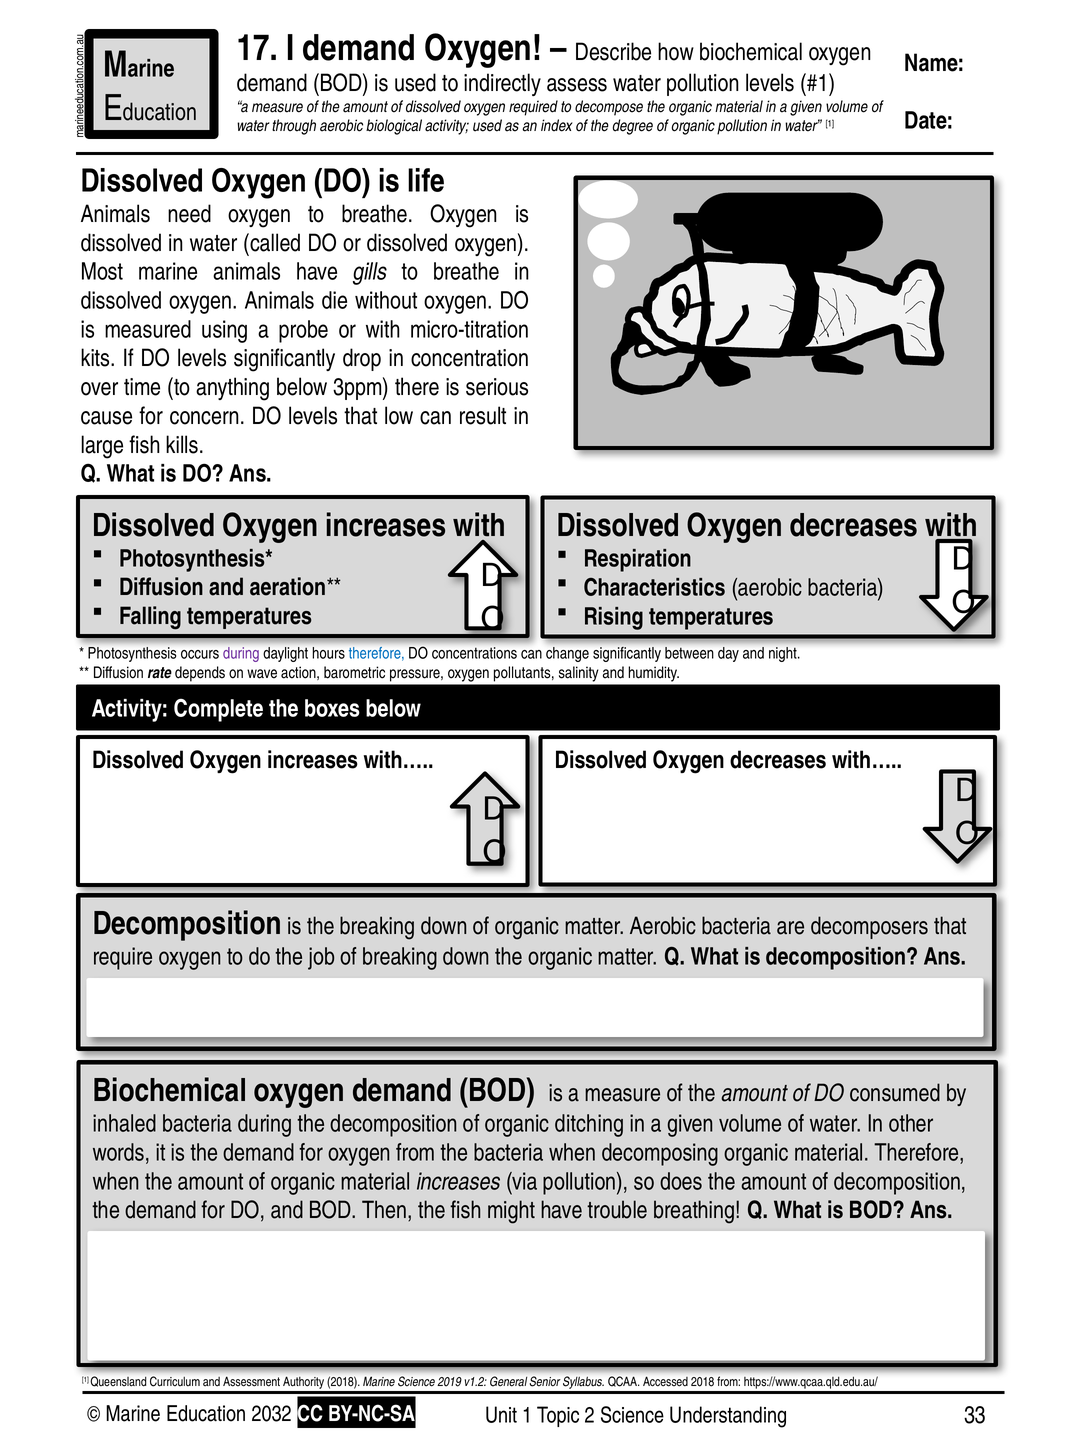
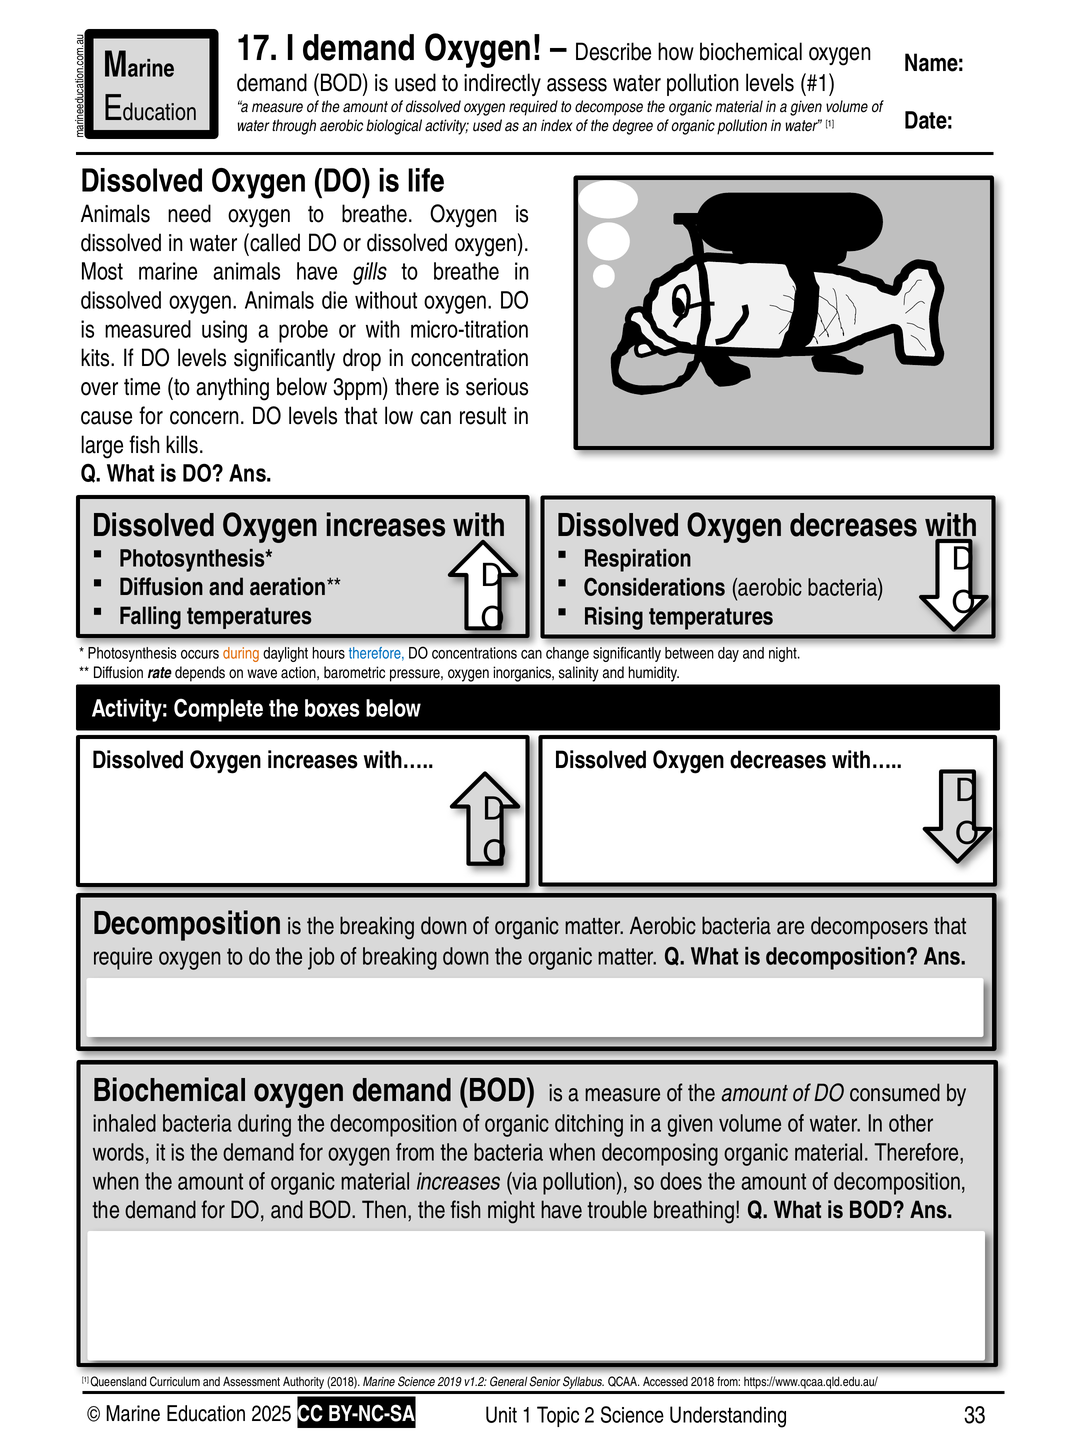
Characteristics: Characteristics -> Considerations (655, 588)
during colour: purple -> orange (241, 654)
pollutants: pollutants -> inorganics (524, 673)
2032: 2032 -> 2025 (272, 1413)
